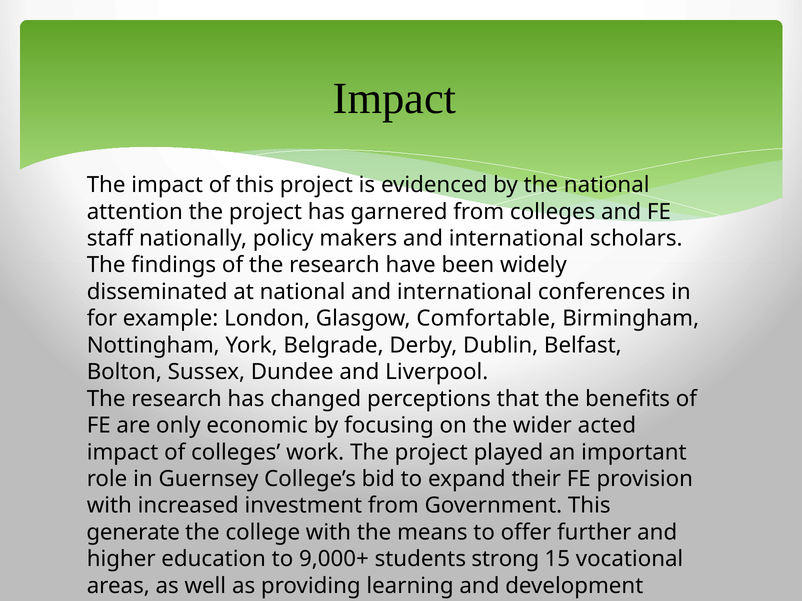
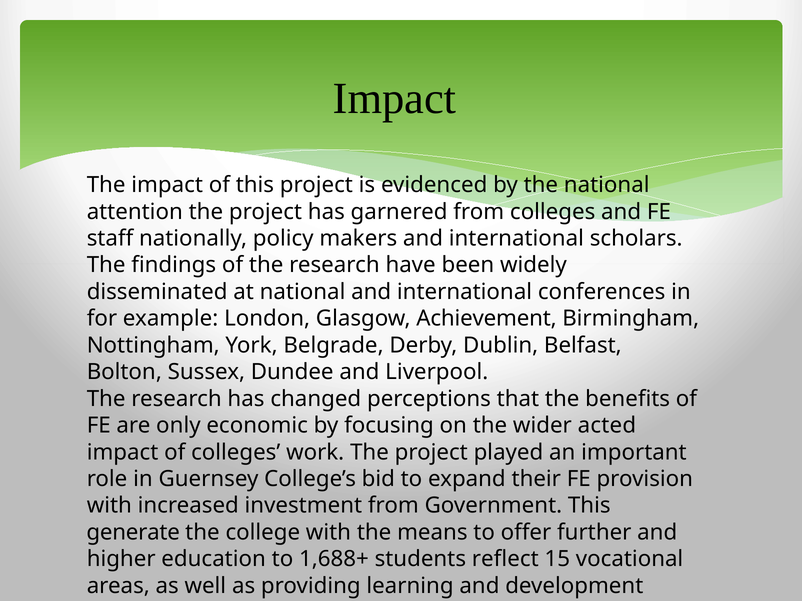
Comfortable: Comfortable -> Achievement (486, 319)
9,000+: 9,000+ -> 1,688+ (334, 560)
strong: strong -> reflect (505, 560)
